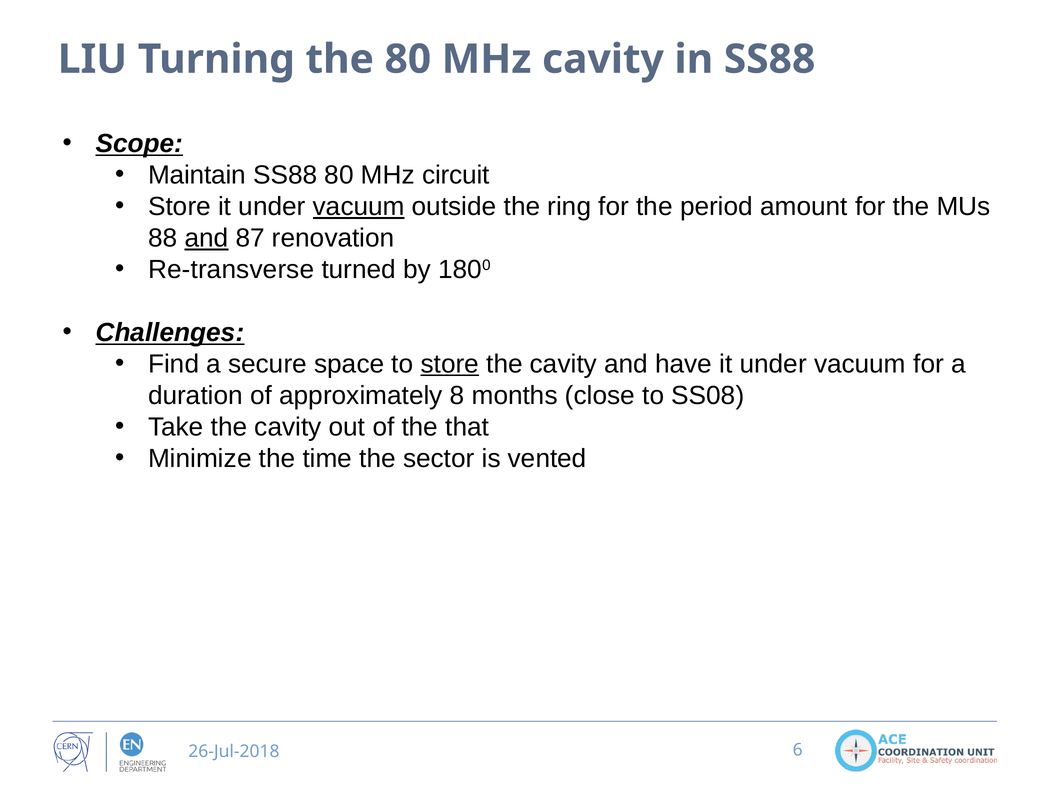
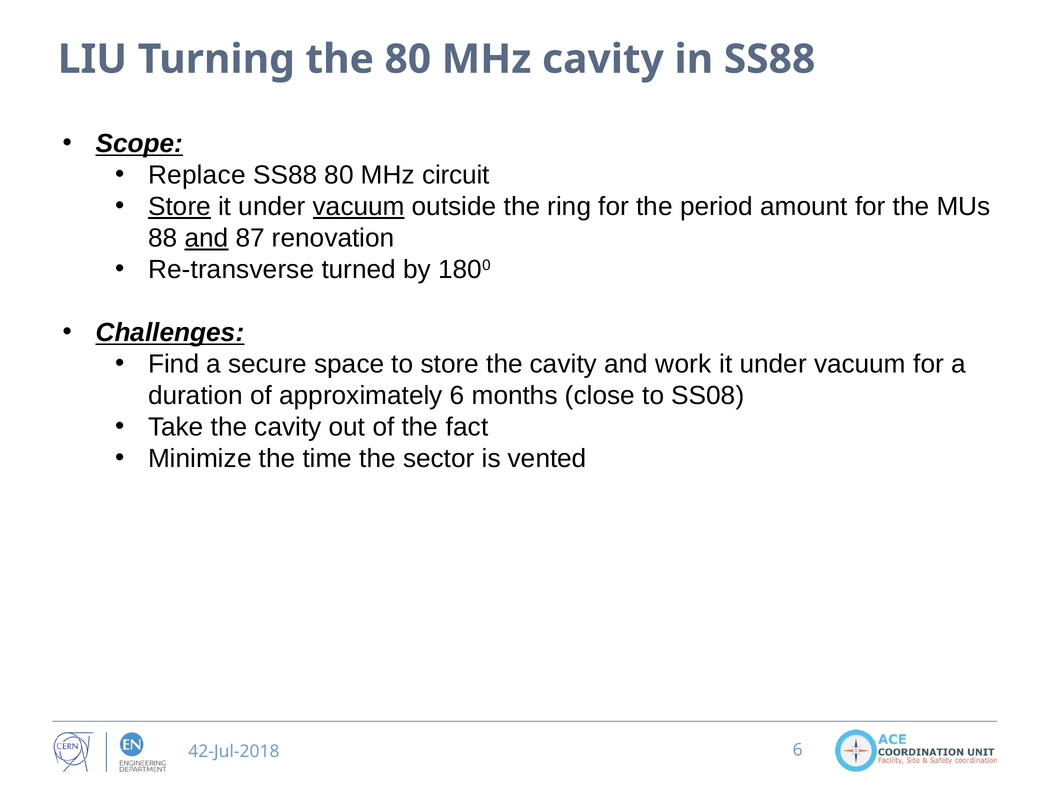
Maintain: Maintain -> Replace (197, 175)
Store underline: none -> present (180, 207)
store underline: present -> none (450, 364)
have: have -> work (683, 364)
approximately 8: 8 -> 6 (457, 396)
that: that -> fact (467, 427)
26-Jul-2018: 26-Jul-2018 -> 42-Jul-2018 (234, 752)
